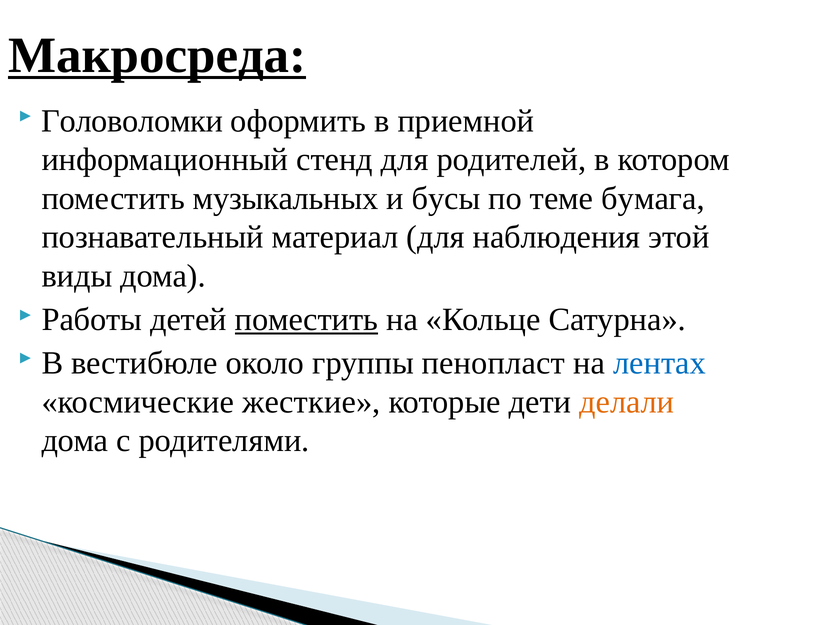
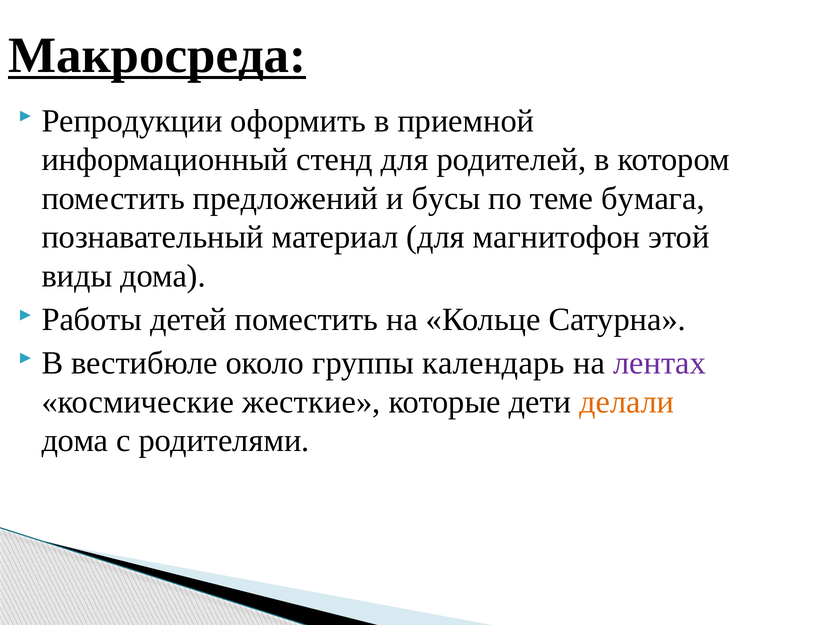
Головоломки: Головоломки -> Репродукции (132, 121)
музыкальных: музыкальных -> предложений (286, 199)
наблюдения: наблюдения -> магнитофон (557, 237)
поместить underline: present -> none (306, 320)
пенопласт: пенопласт -> календарь (493, 363)
лентах colour: blue -> purple (659, 363)
